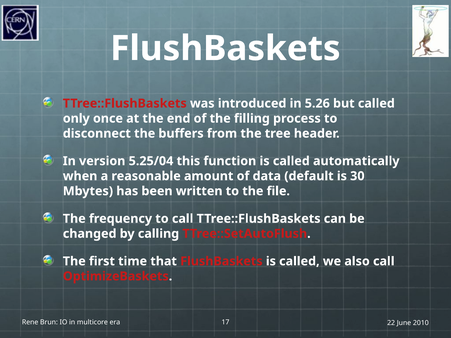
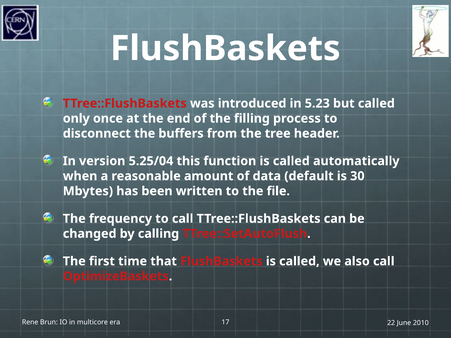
5.26: 5.26 -> 5.23 (317, 103)
